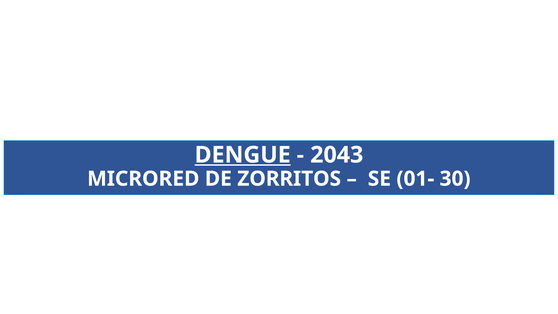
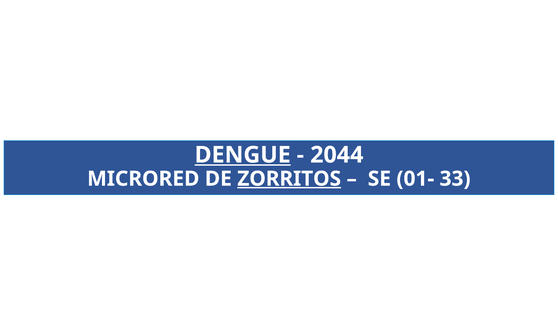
2043: 2043 -> 2044 (337, 155)
ZORRITOS underline: none -> present (289, 179)
30: 30 -> 33 (455, 179)
